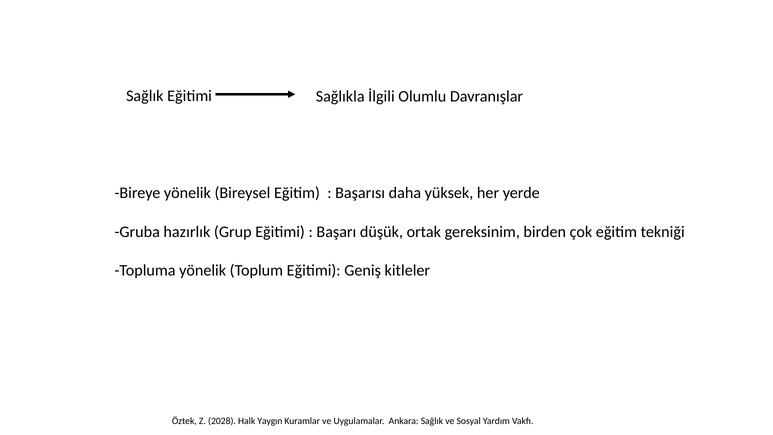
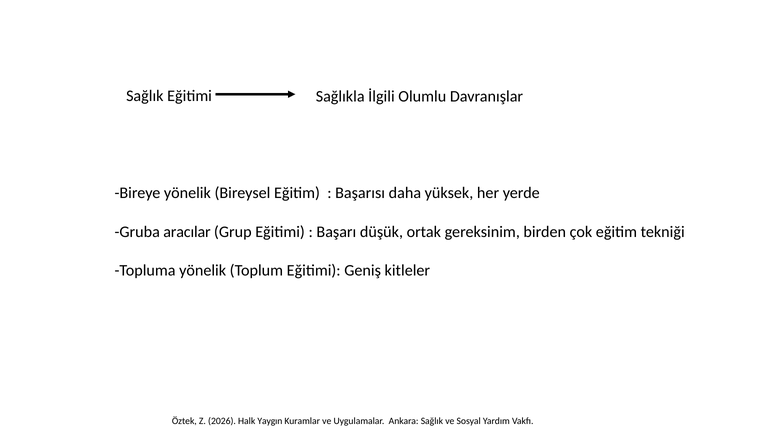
hazırlık: hazırlık -> aracılar (187, 232)
2028: 2028 -> 2026 (222, 421)
